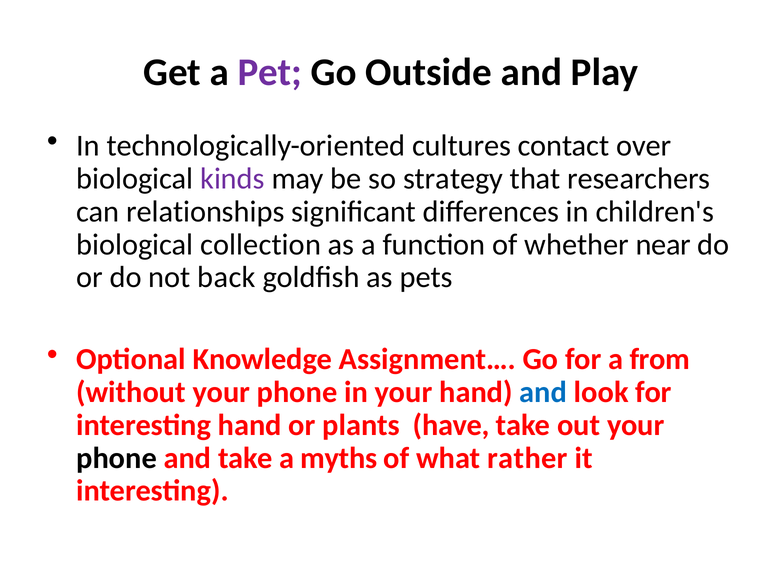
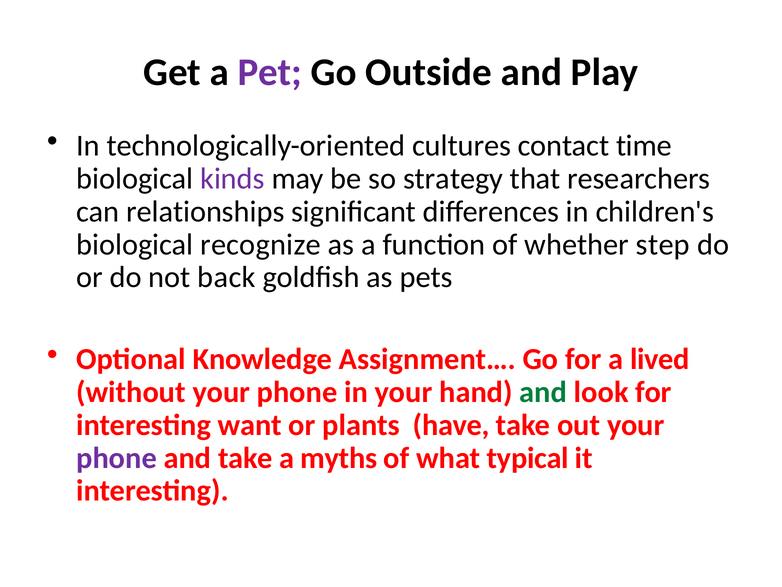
over: over -> time (644, 146)
collection: collection -> recognize (261, 244)
near: near -> step (663, 244)
from: from -> lived (660, 359)
and colour: blue -> green (543, 392)
interesting hand: hand -> want (250, 425)
phone colour: black -> purple (117, 458)
rather: rather -> typical (528, 458)
